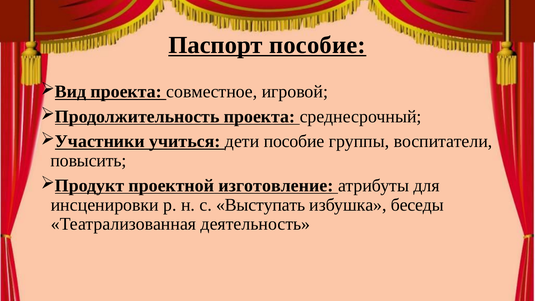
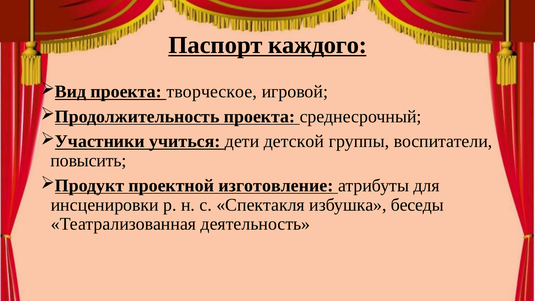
Паспорт пособие: пособие -> каждого (318, 45)
совместное: совместное -> творческое (212, 92)
дети пособие: пособие -> детской (294, 141)
Выступать: Выступать -> Спектакля (261, 205)
